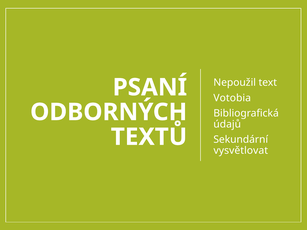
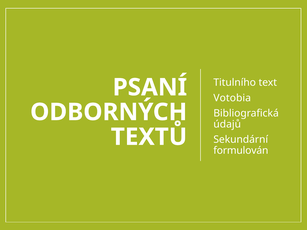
Nepoužil: Nepoužil -> Titulního (235, 83)
vysvětlovat: vysvětlovat -> formulován (241, 151)
